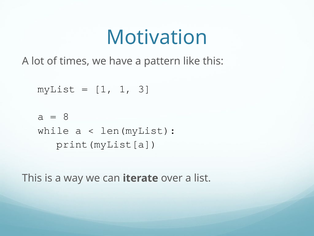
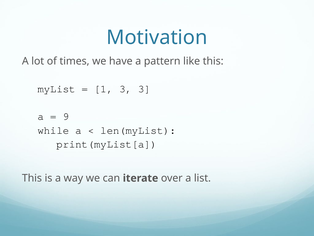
1 1: 1 -> 3 (126, 89)
8: 8 -> 9 (66, 116)
